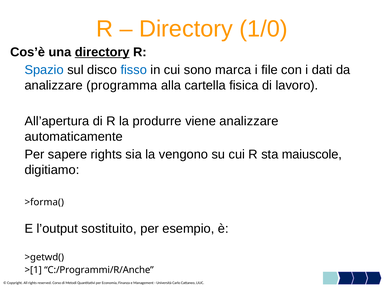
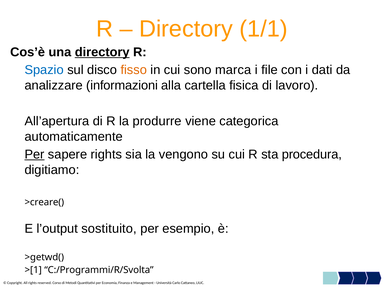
1/0: 1/0 -> 1/1 (264, 29)
fisso colour: blue -> orange (134, 70)
programma: programma -> informazioni (122, 85)
viene analizzare: analizzare -> categorica (249, 121)
Per underline: none -> present (35, 154)
maiuscole: maiuscole -> procedura (312, 154)
>forma(: >forma( -> >creare( (44, 202)
C:/Programmi/R/Anche: C:/Programmi/R/Anche -> C:/Programmi/R/Svolta (99, 270)
